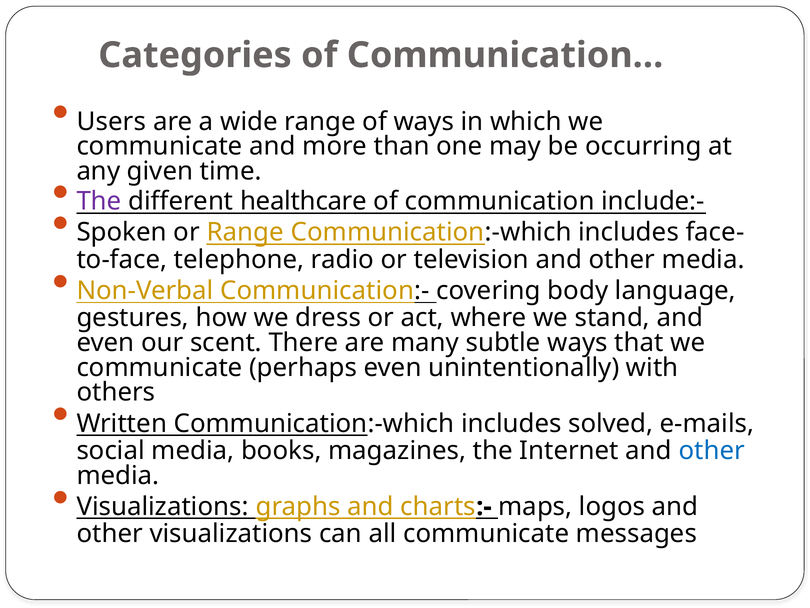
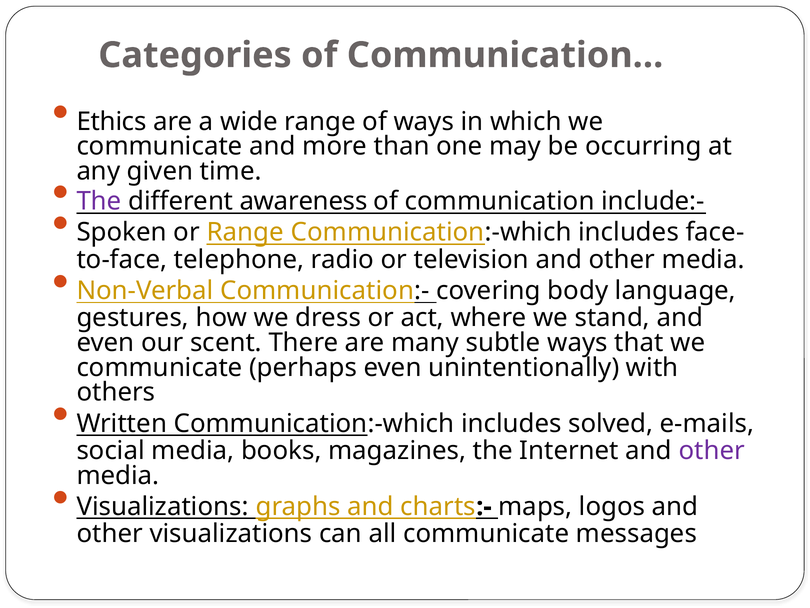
Users: Users -> Ethics (112, 122)
healthcare: healthcare -> awareness (304, 201)
other colour: blue -> purple (712, 450)
